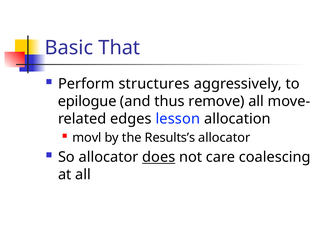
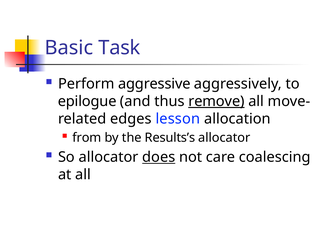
That: That -> Task (119, 48)
structures: structures -> aggressive (154, 84)
remove underline: none -> present (216, 101)
movl: movl -> from (87, 138)
